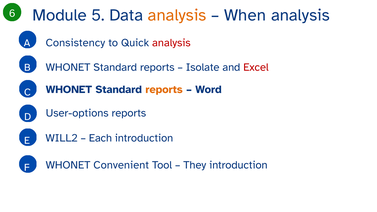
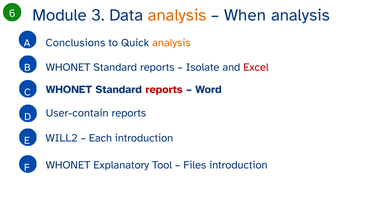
5: 5 -> 3 (98, 15)
Consistency: Consistency -> Conclusions (75, 43)
analysis colour: red -> orange (171, 43)
reports colour: orange -> red (164, 89)
User-options: User-options -> User-contain (77, 113)
Convenient: Convenient -> Explanatory (121, 165)
They: They -> Files (195, 165)
